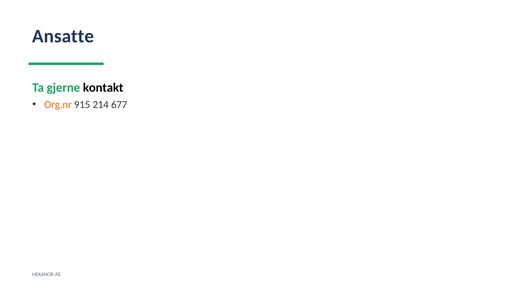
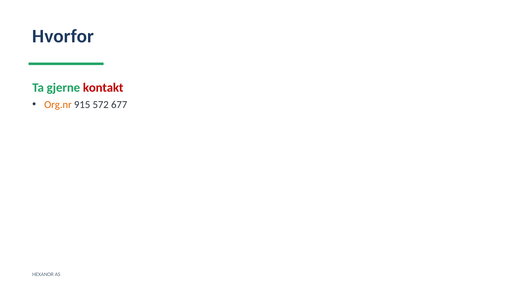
Ansatte: Ansatte -> Hvorfor (63, 36)
kontakt colour: black -> red (103, 87)
214: 214 -> 572 (101, 104)
